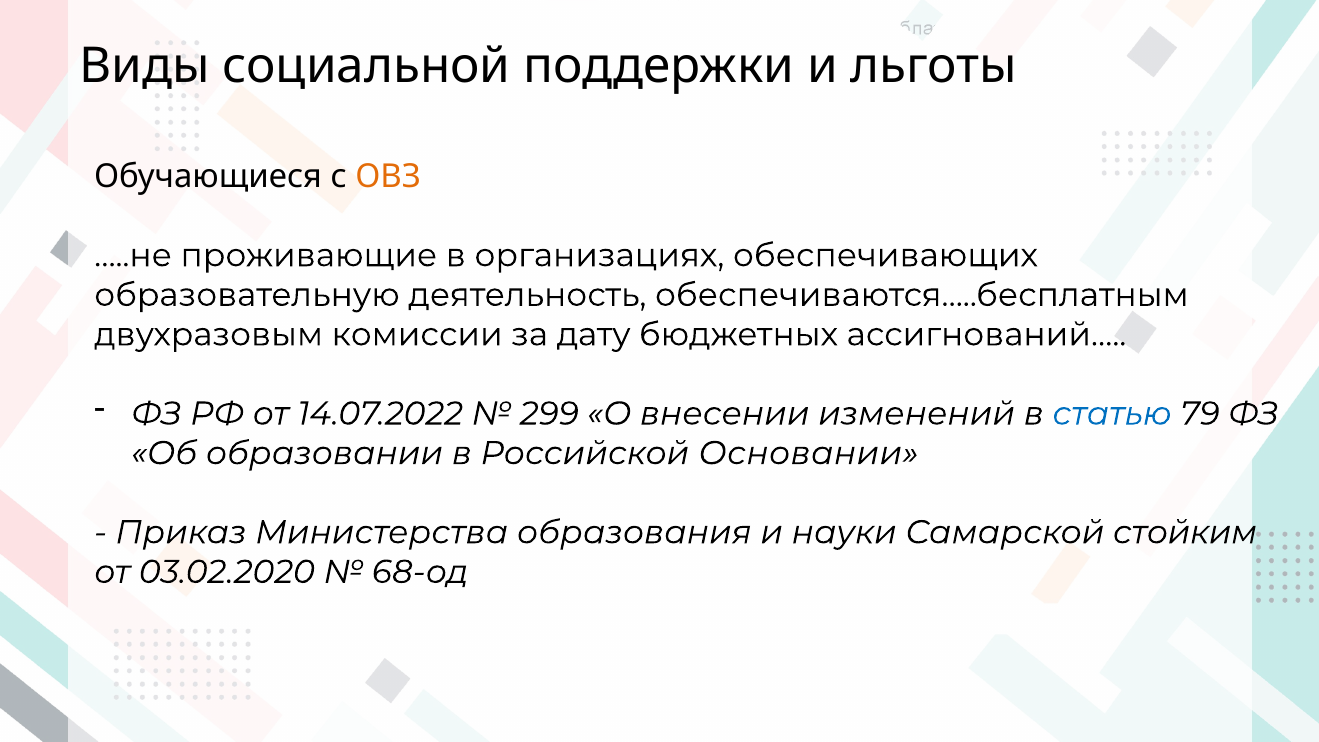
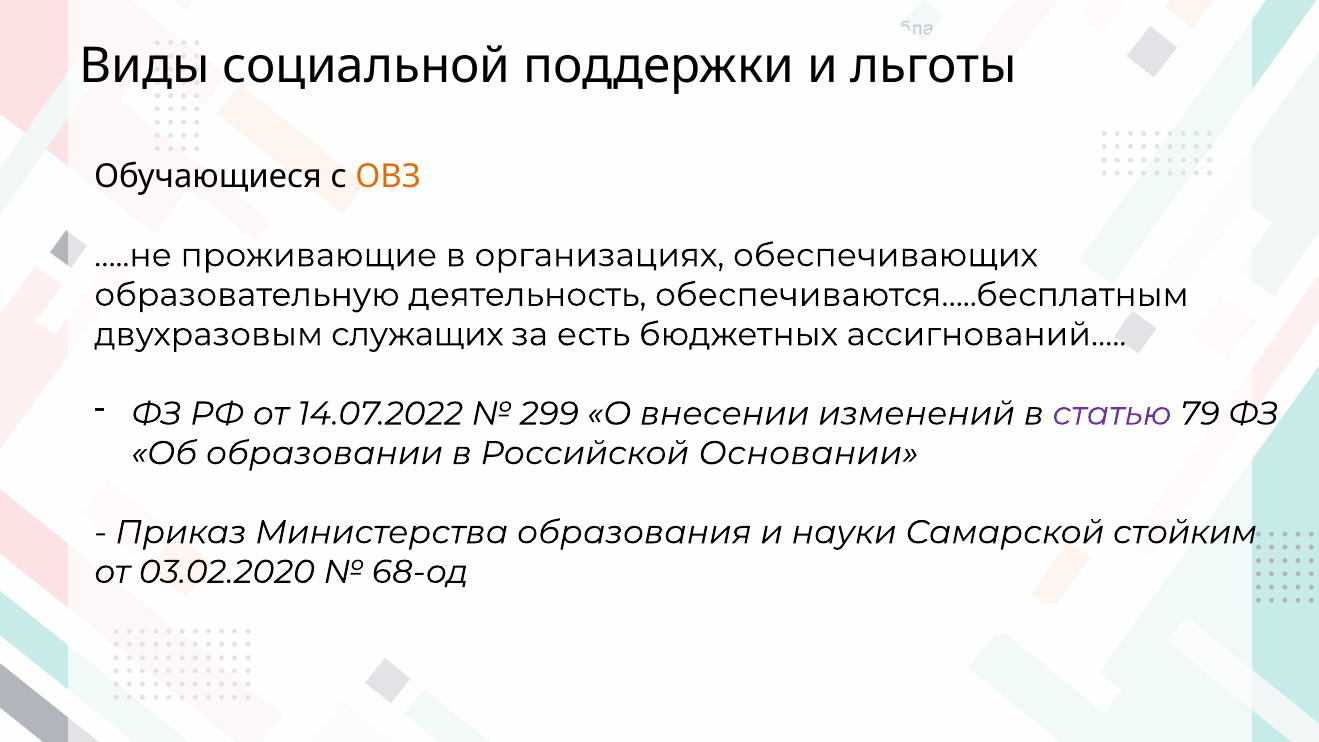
комиссии: комиссии -> служащих (417, 334)
дату: дату -> есть (593, 334)
статью colour: blue -> purple (1112, 414)
